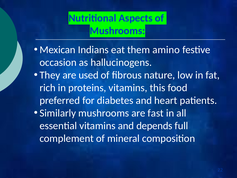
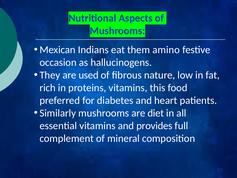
fast: fast -> diet (156, 113)
depends: depends -> provides (154, 126)
